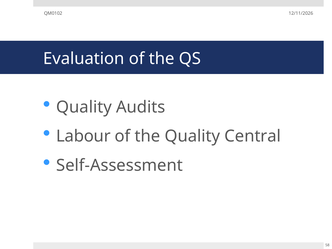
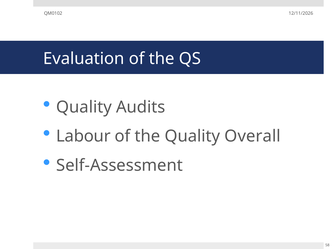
Central: Central -> Overall (253, 136)
